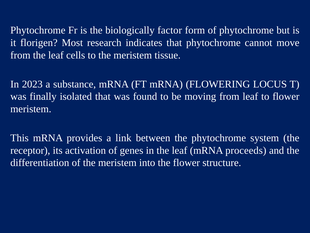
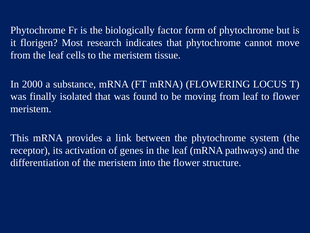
2023: 2023 -> 2000 (32, 84)
proceeds: proceeds -> pathways (246, 150)
